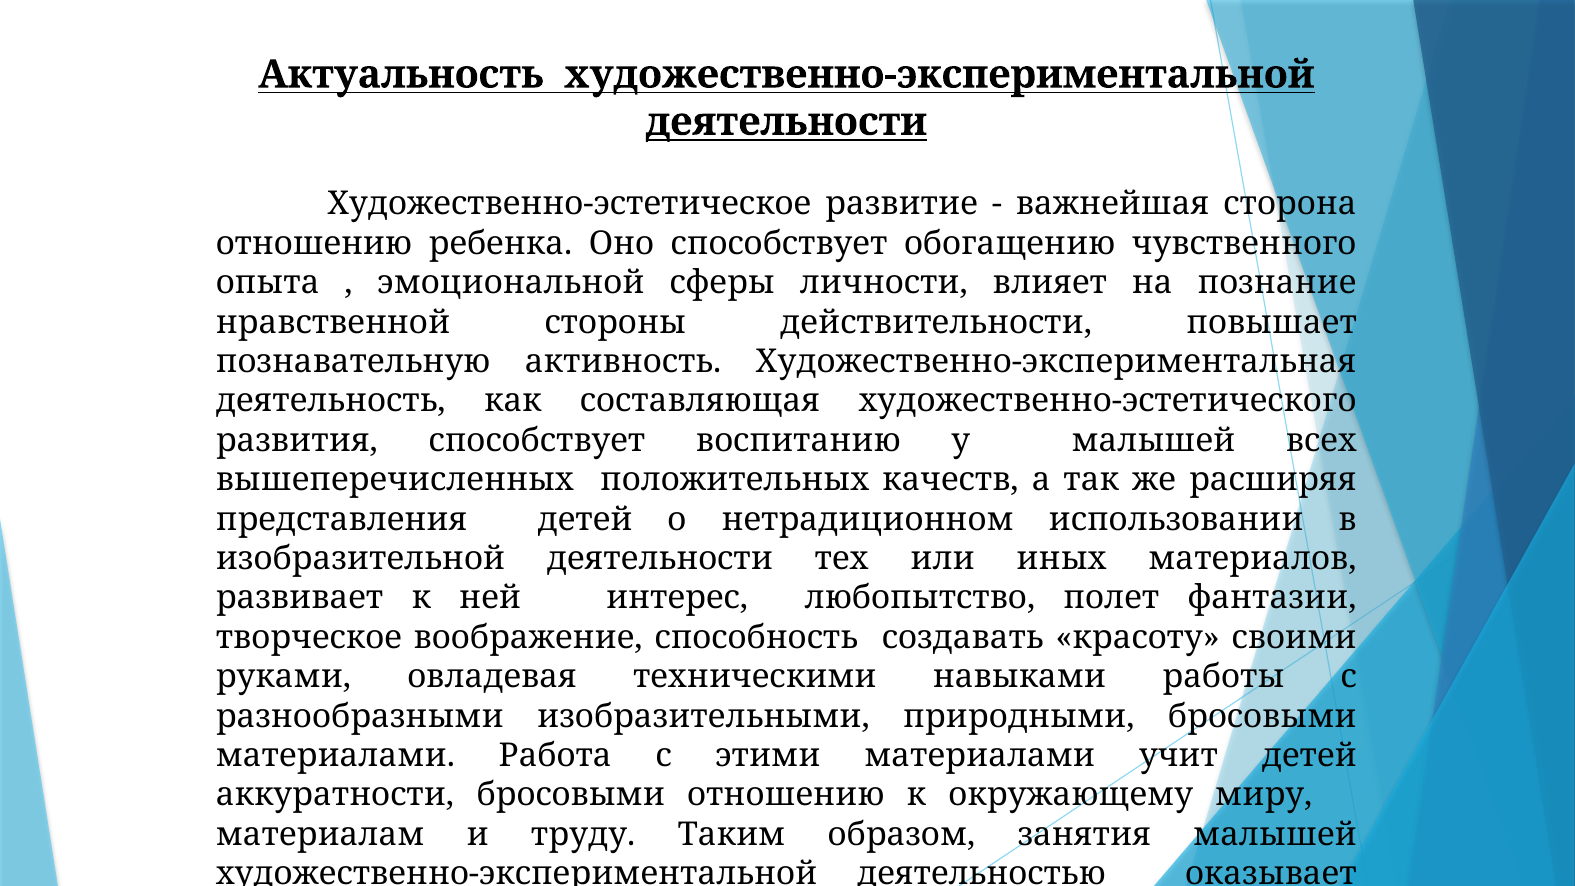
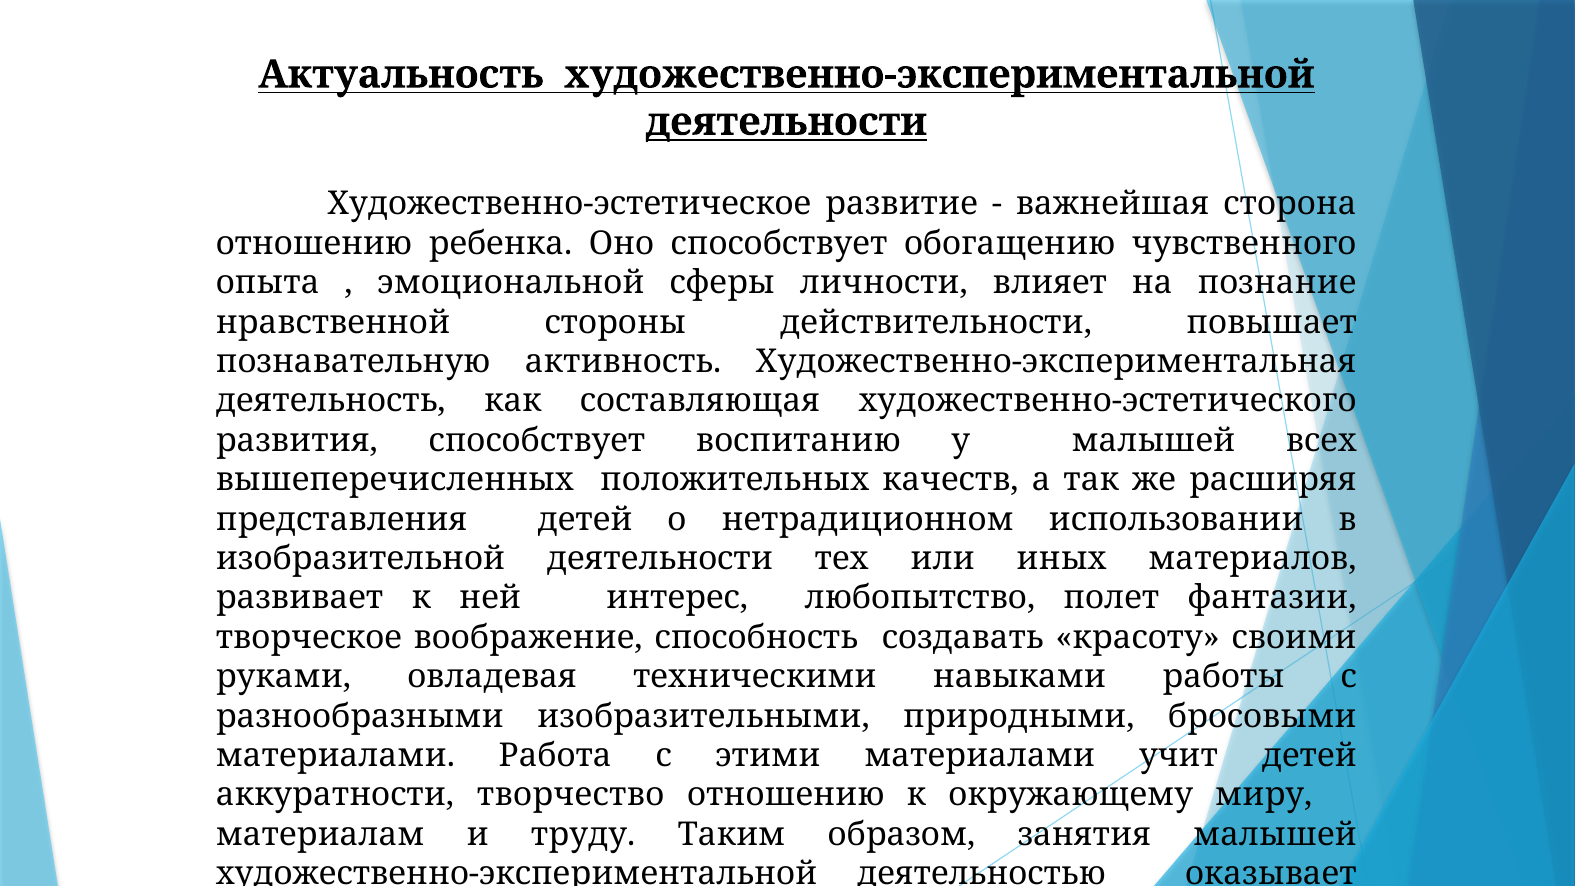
аккуратности бросовыми: бросовыми -> творчество (571, 795)
